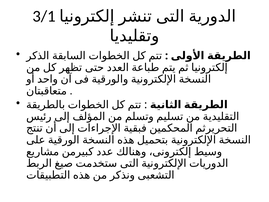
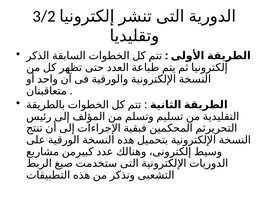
3/1: 3/1 -> 3/2 (44, 16)
